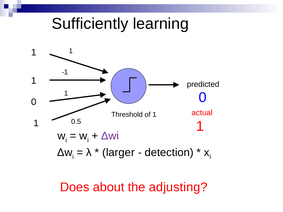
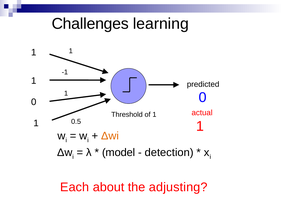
Sufficiently: Sufficiently -> Challenges (90, 24)
Δwi colour: purple -> orange (110, 136)
larger: larger -> model (119, 153)
Does: Does -> Each (75, 187)
